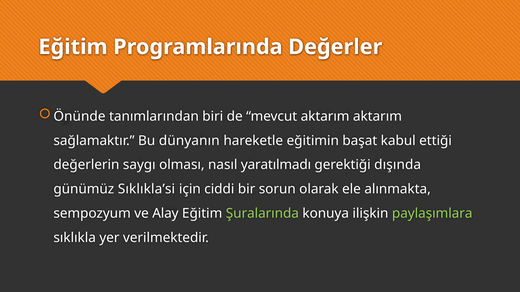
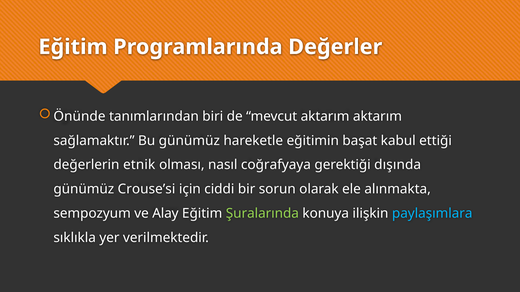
Bu dünyanın: dünyanın -> günümüz (189, 141)
saygı: saygı -> etnik (139, 165)
yaratılmadı: yaratılmadı -> coğrafyaya (276, 165)
Sıklıkla’si: Sıklıkla’si -> Crouse’si (146, 190)
paylaşımlara colour: light green -> light blue (432, 214)
